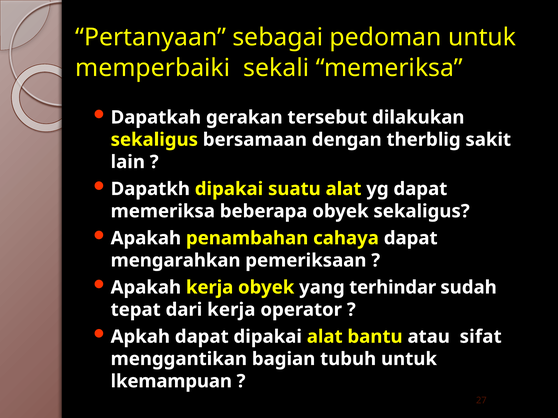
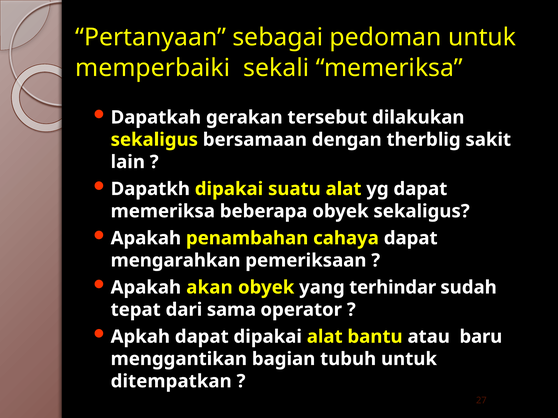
Apakah kerja: kerja -> akan (209, 288)
dari kerja: kerja -> sama (231, 310)
sifat: sifat -> baru (481, 337)
lkemampuan: lkemampuan -> ditempatkan (171, 382)
